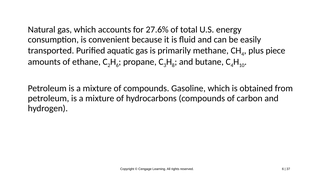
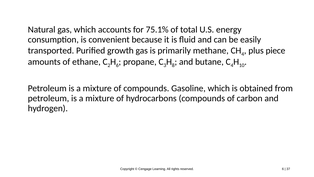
27.6%: 27.6% -> 75.1% (157, 30)
aquatic: aquatic -> growth (120, 50)
